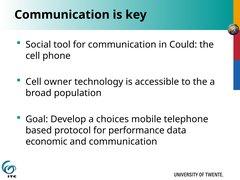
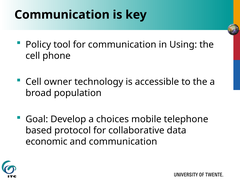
Social: Social -> Policy (38, 45)
Could: Could -> Using (183, 45)
performance: performance -> collaborative (136, 130)
